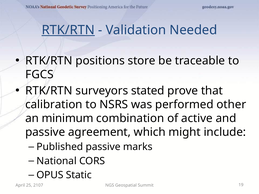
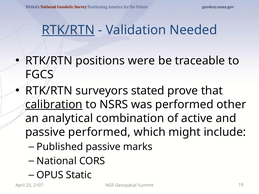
store: store -> were (142, 61)
calibration underline: none -> present (54, 105)
minimum: minimum -> analytical (67, 118)
passive agreement: agreement -> performed (99, 132)
